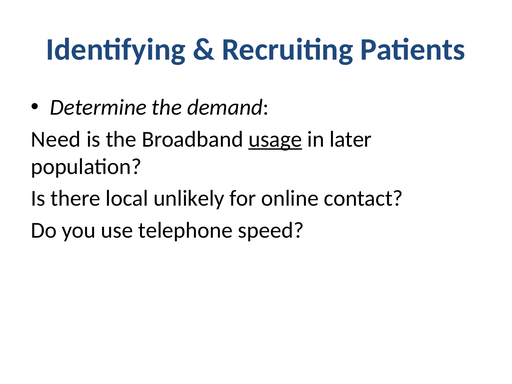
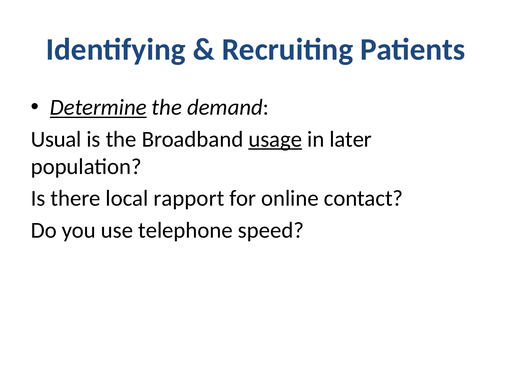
Determine underline: none -> present (98, 107)
Need: Need -> Usual (56, 139)
unlikely: unlikely -> rapport (189, 198)
